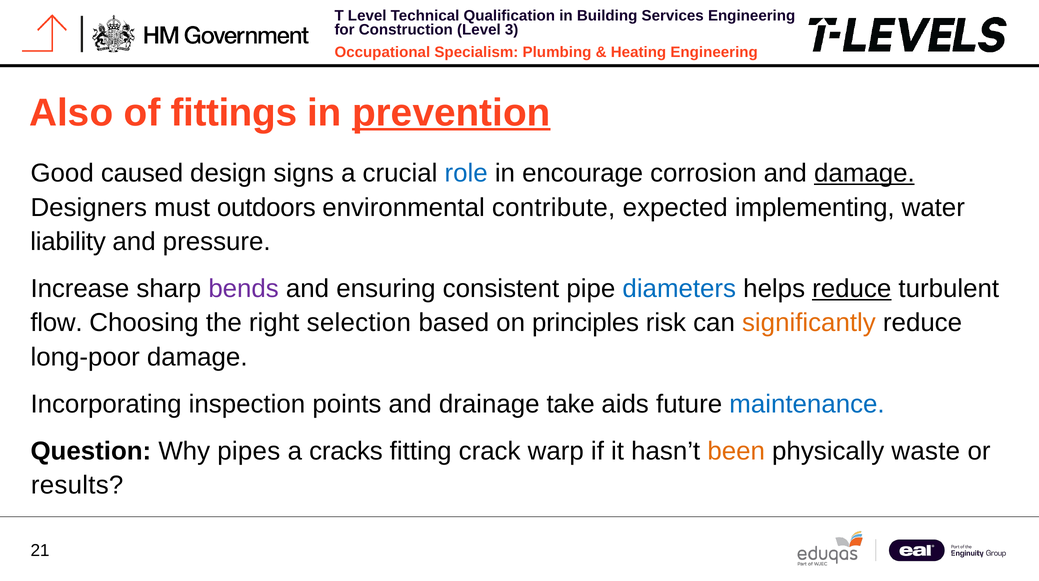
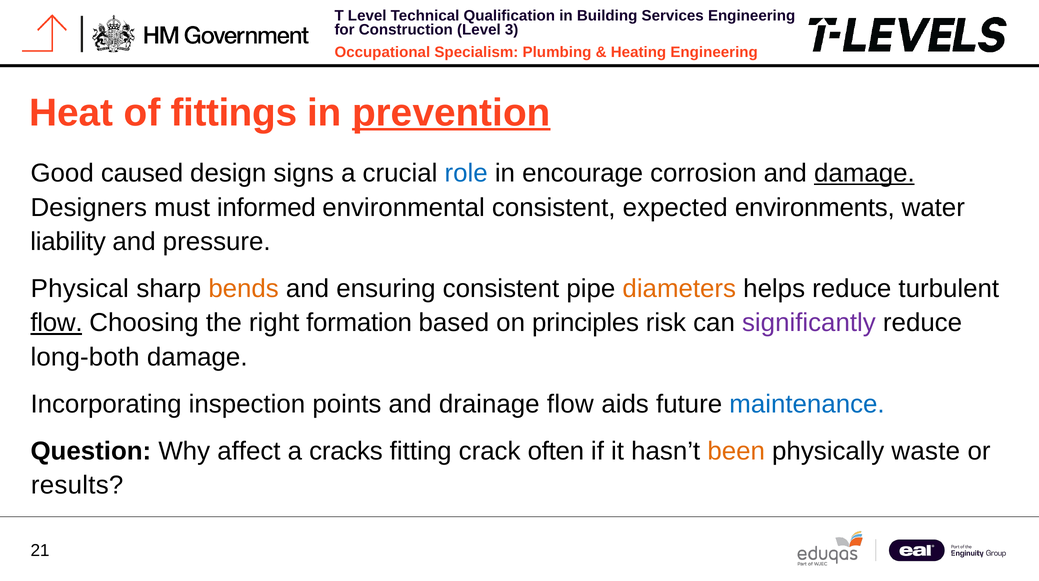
Also: Also -> Heat (71, 113)
outdoors: outdoors -> informed (266, 207)
environmental contribute: contribute -> consistent (554, 207)
implementing: implementing -> environments (815, 207)
Increase: Increase -> Physical (80, 289)
bends colour: purple -> orange (244, 289)
diameters colour: blue -> orange (679, 289)
reduce underline: present -> none (852, 289)
flow underline: none -> present (57, 323)
selection: selection -> formation (359, 323)
significantly colour: orange -> purple (809, 323)
long-poor: long-poor -> long-both (85, 357)
drainage take: take -> flow (570, 404)
pipes: pipes -> affect (249, 451)
warp: warp -> often (556, 451)
